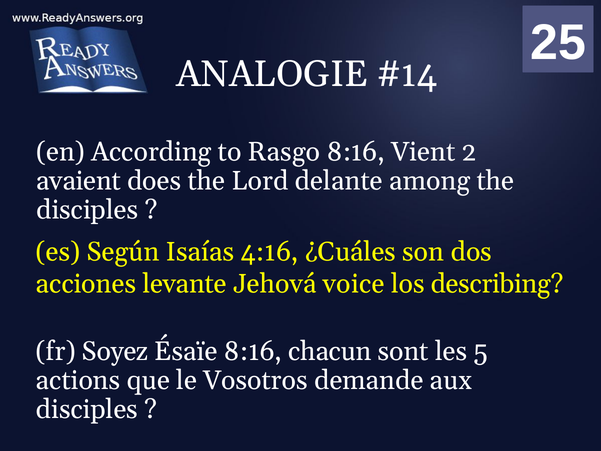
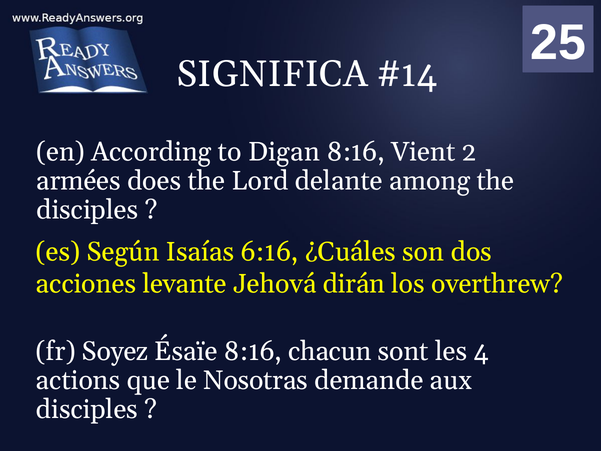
ANALOGIE: ANALOGIE -> SIGNIFICA (272, 74)
Rasgo: Rasgo -> Digan (284, 152)
avaient: avaient -> armées (78, 181)
4:16: 4:16 -> 6:16 (270, 252)
voice: voice -> dirán (354, 284)
describing: describing -> overthrew (497, 284)
5: 5 -> 4 (481, 351)
Vosotros: Vosotros -> Nosotras (256, 380)
